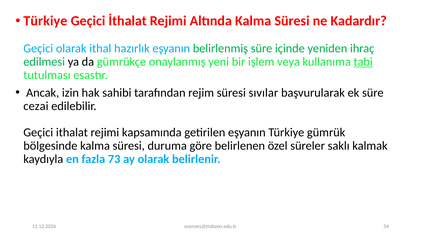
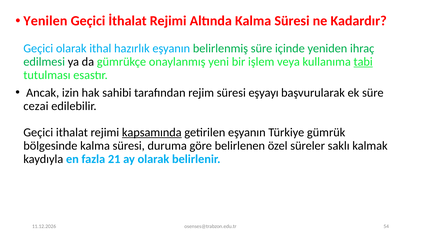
Türkiye: Türkiye -> Yenilen (45, 21)
sıvılar: sıvılar -> eşyayı (264, 93)
kapsamında underline: none -> present (152, 132)
73: 73 -> 21 (114, 159)
